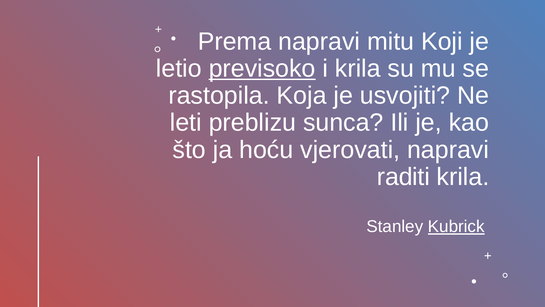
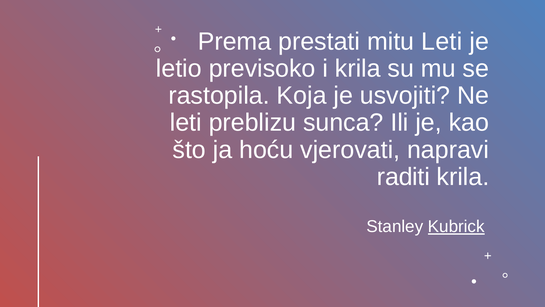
Prema napravi: napravi -> prestati (319, 41)
mitu Koji: Koji -> Leti (442, 41)
previsoko underline: present -> none (262, 69)
